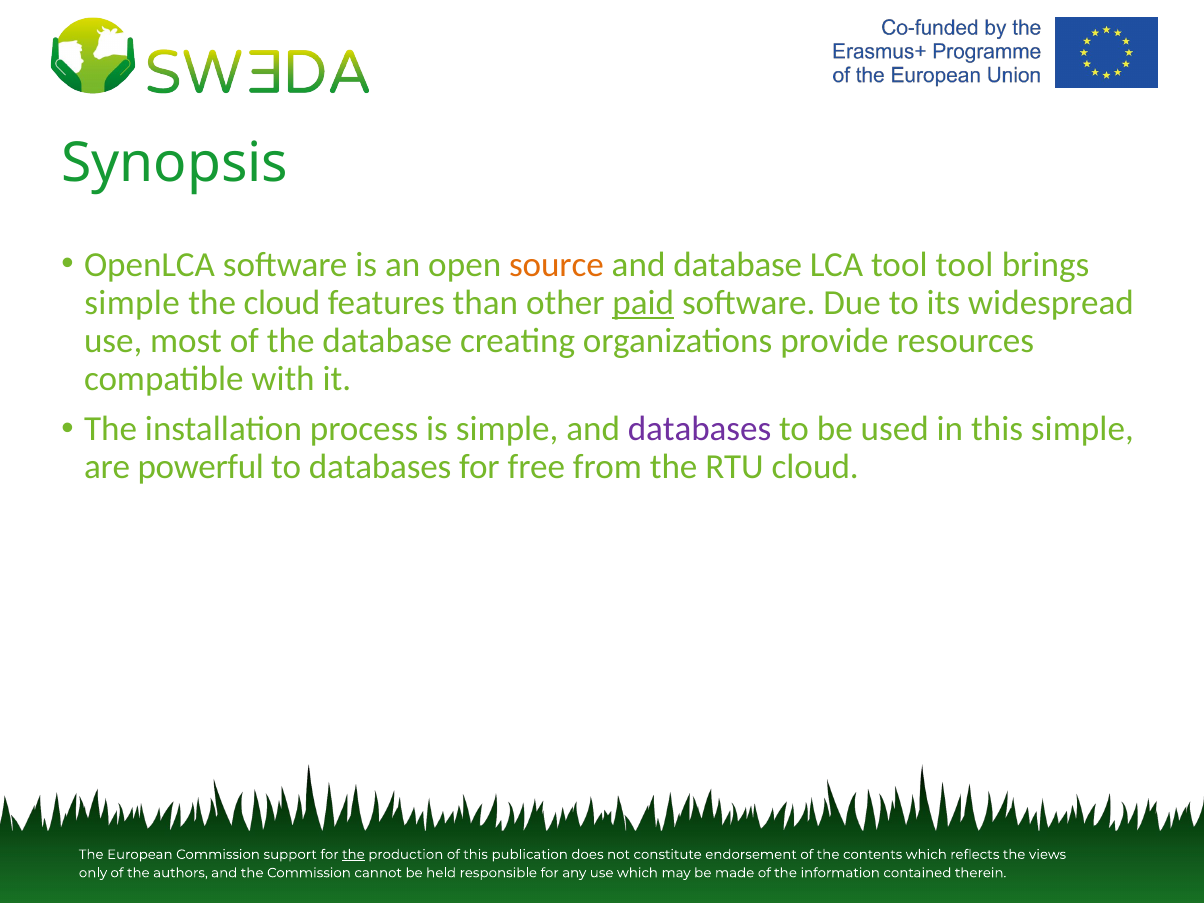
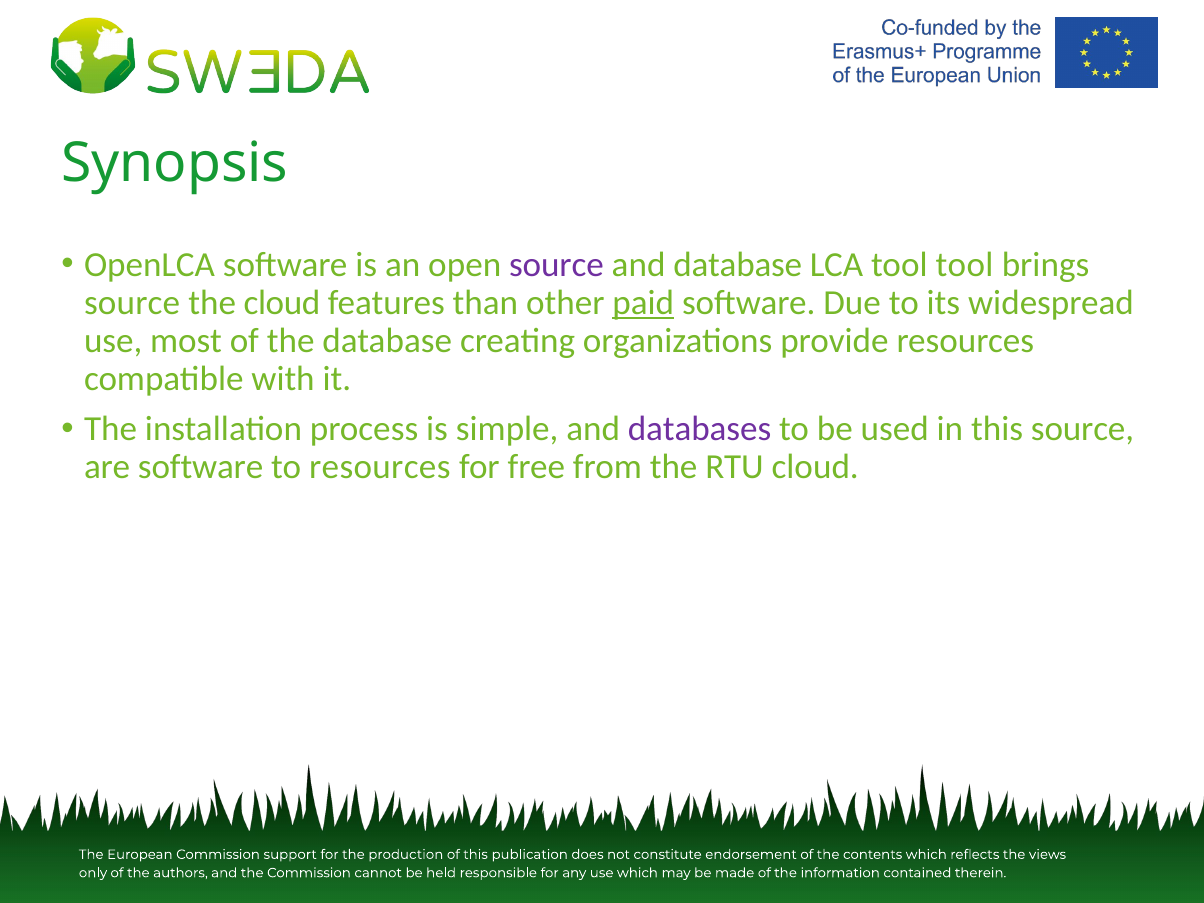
source colour: orange -> purple (556, 265)
simple: simple -> source (132, 303)
this simple: simple -> source (1082, 429)
are powerful: powerful -> software (201, 467)
to databases: databases -> resources (380, 467)
the underline: present -> none (353, 854)
